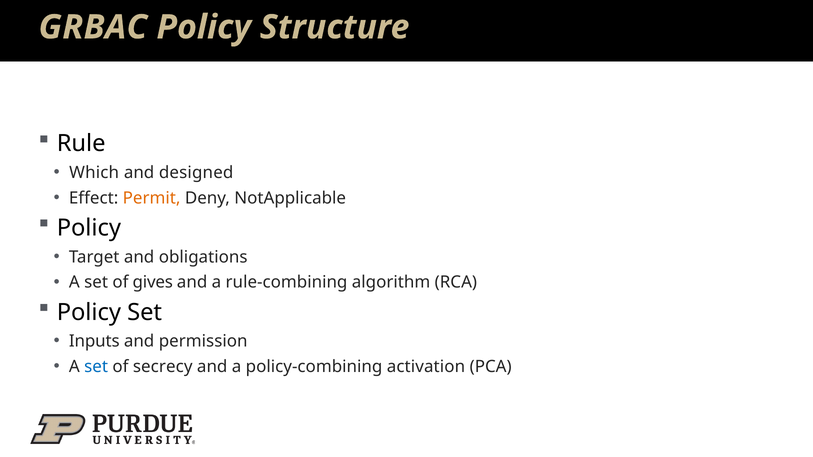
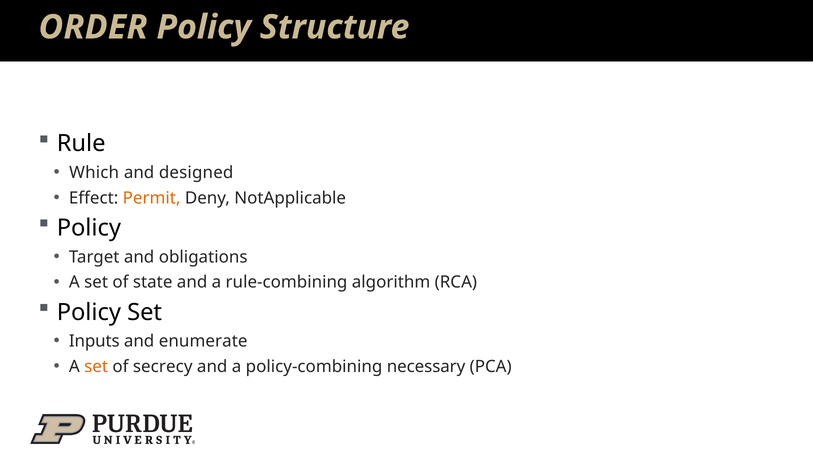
GRBAC: GRBAC -> ORDER (93, 27)
gives: gives -> state (153, 283)
permission: permission -> enumerate (203, 342)
set colour: blue -> orange (96, 367)
activation: activation -> necessary (426, 367)
